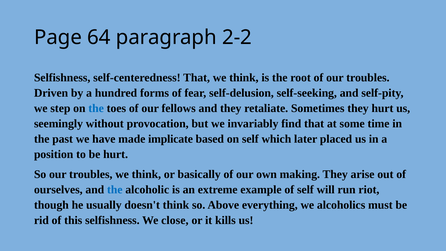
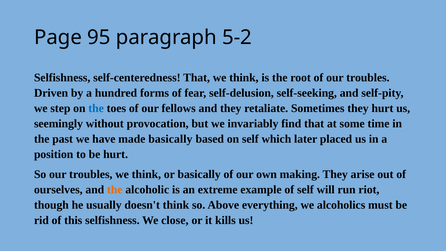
64: 64 -> 95 (99, 37)
2-2: 2-2 -> 5-2 (237, 37)
made implicate: implicate -> basically (170, 139)
the colour: blue -> orange (115, 189)
